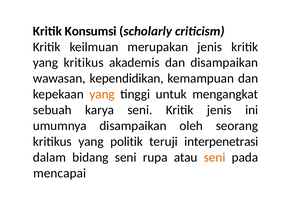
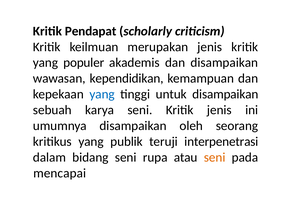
Konsumsi: Konsumsi -> Pendapat (91, 31)
yang kritikus: kritikus -> populer (84, 63)
yang colour: orange -> blue (102, 94)
untuk mengangkat: mengangkat -> disampaikan (225, 94)
politik: politik -> publik (127, 142)
